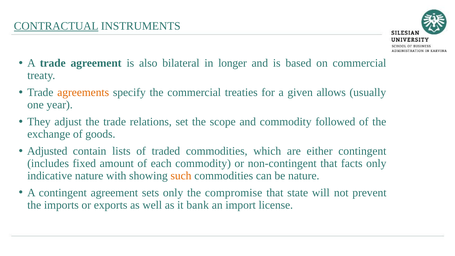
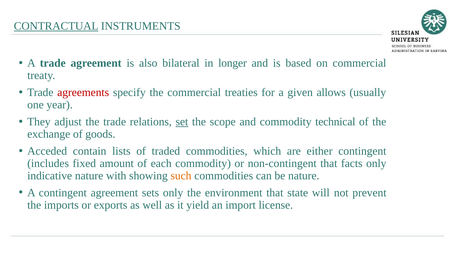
agreements colour: orange -> red (83, 92)
set underline: none -> present (182, 122)
followed: followed -> technical (335, 122)
Adjusted: Adjusted -> Acceded (47, 151)
compromise: compromise -> environment (234, 193)
bank: bank -> yield (198, 205)
